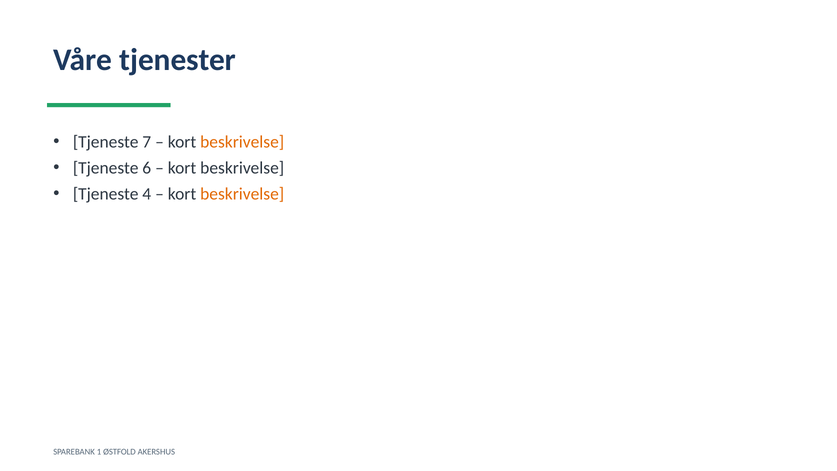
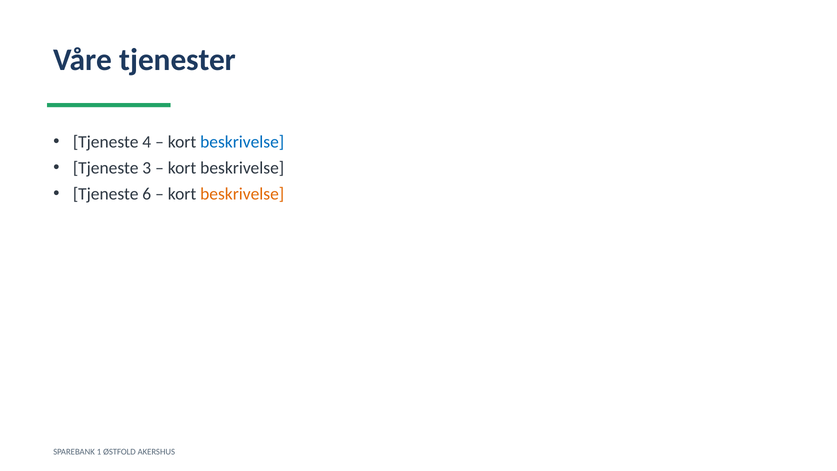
7: 7 -> 4 (147, 142)
beskrivelse colour: orange -> blue (242, 142)
6: 6 -> 3 (147, 168)
4: 4 -> 6 (147, 194)
